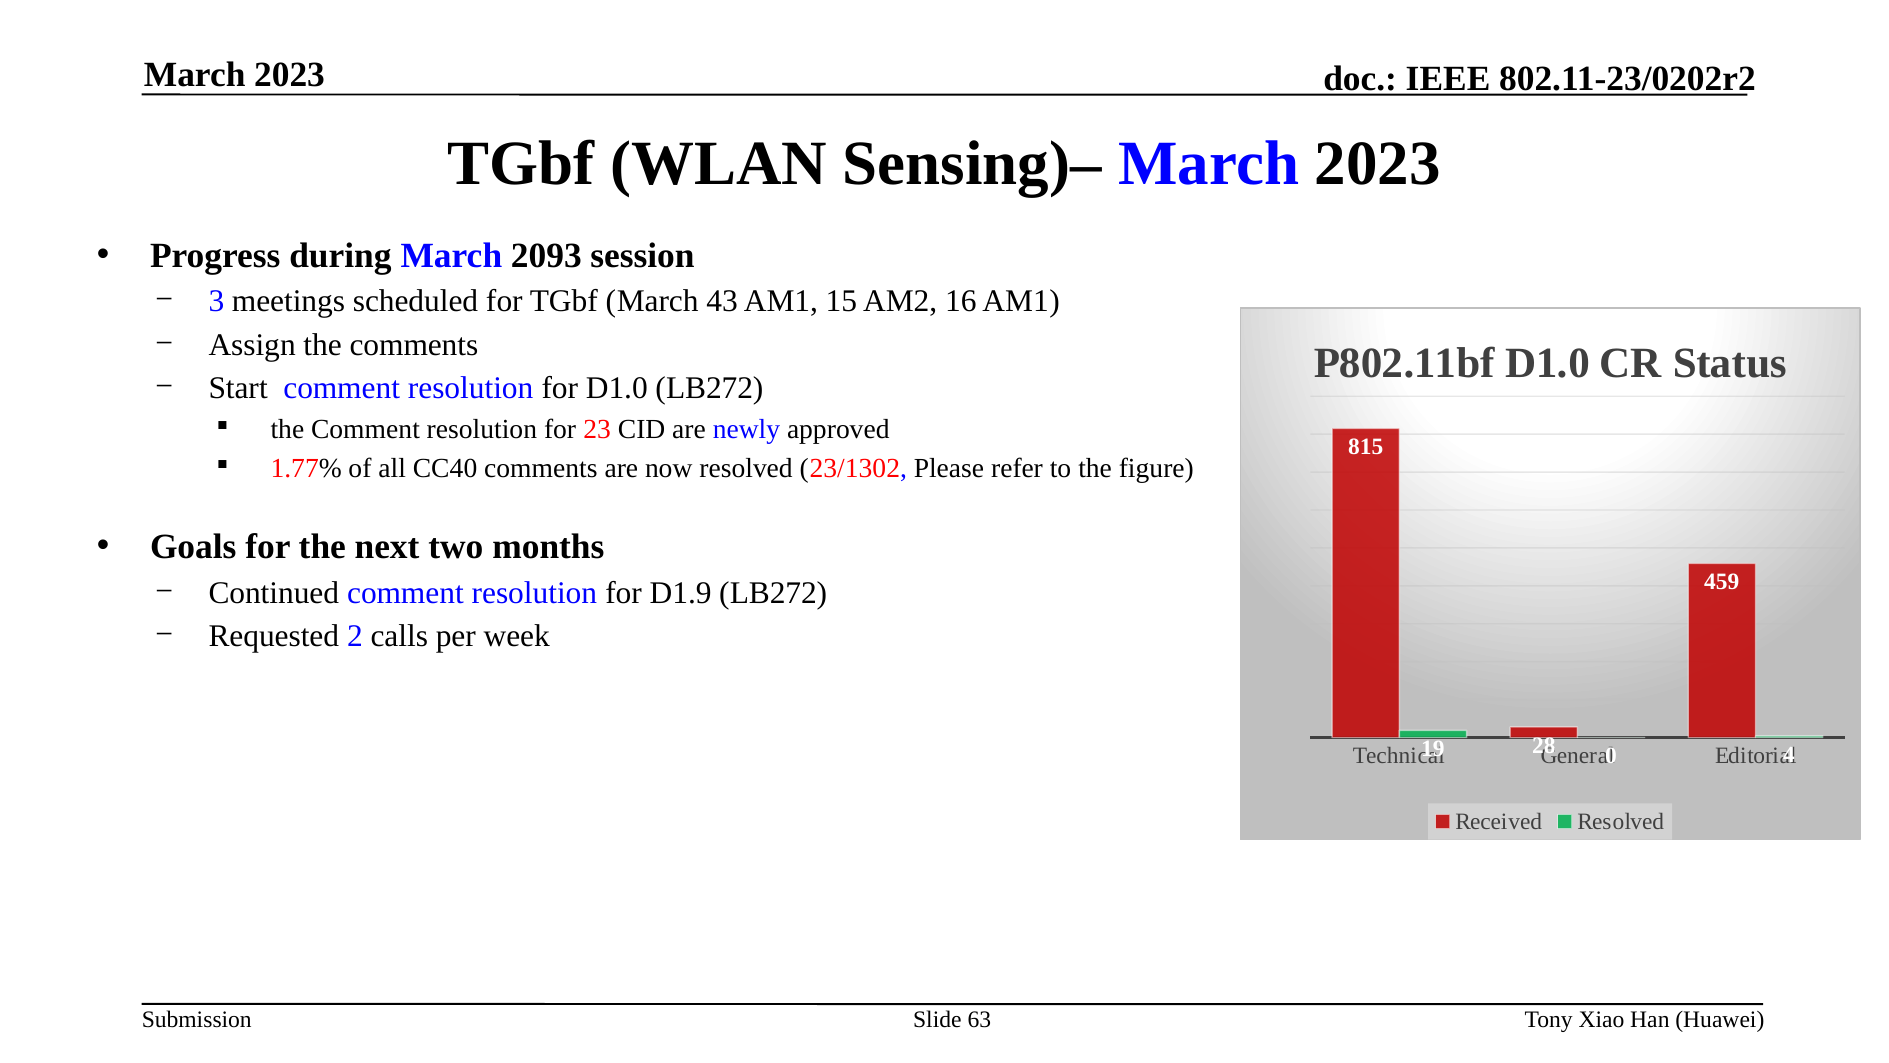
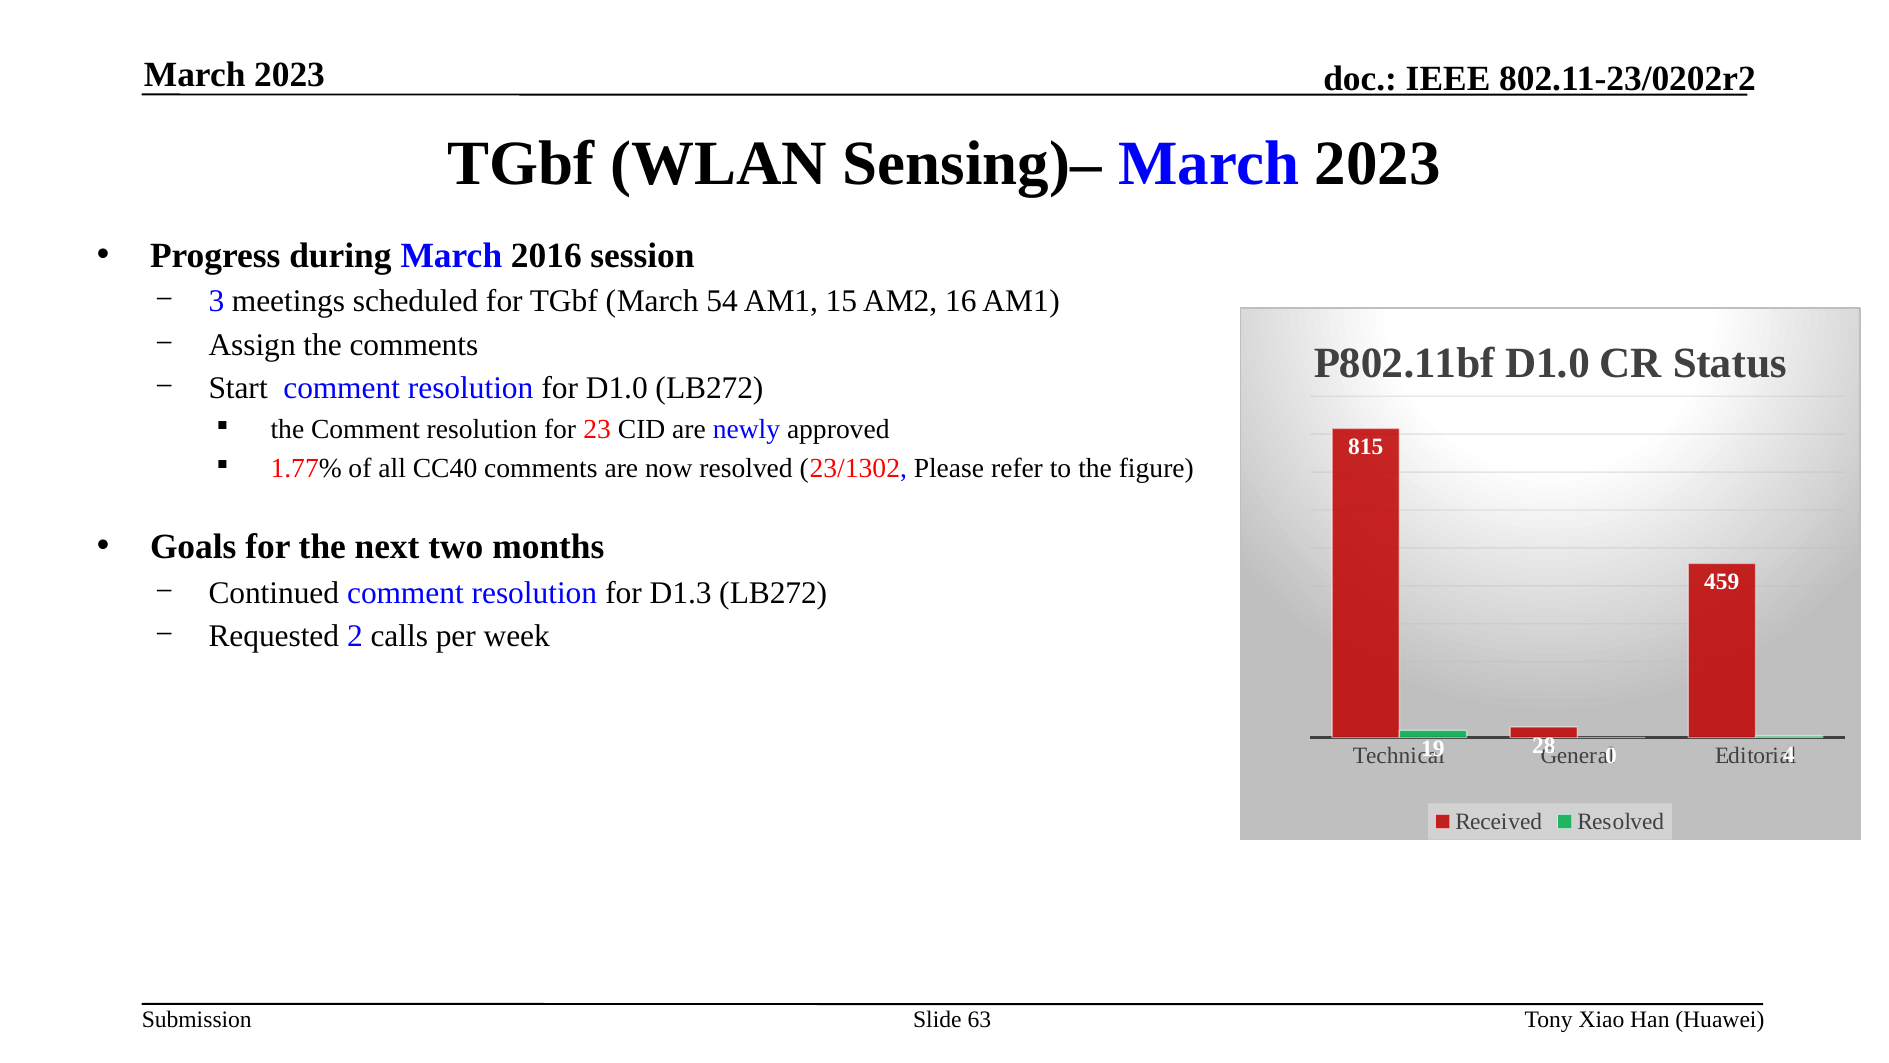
2093: 2093 -> 2016 (546, 255)
43: 43 -> 54 (722, 301)
D1.9: D1.9 -> D1.3 (681, 593)
